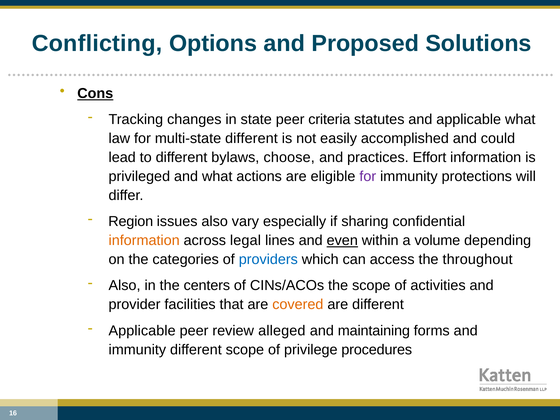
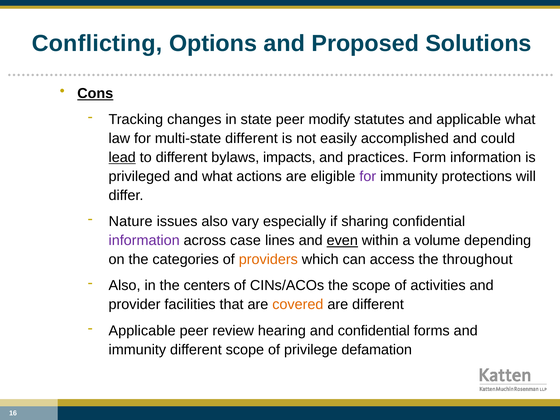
criteria: criteria -> modify (329, 120)
lead underline: none -> present (122, 158)
choose: choose -> impacts (289, 158)
Effort: Effort -> Form (429, 158)
Region: Region -> Nature (131, 222)
information colour: orange -> purple (144, 241)
legal: legal -> case (245, 241)
providers colour: blue -> orange (268, 260)
alleged: alleged -> hearing (282, 331)
and maintaining: maintaining -> confidential (374, 331)
procedures: procedures -> defamation (377, 350)
